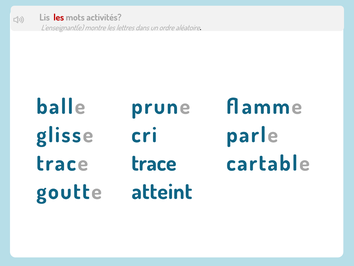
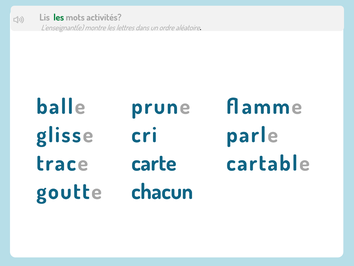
les colour: red -> green (59, 17)
trace trace: trace -> carte (154, 163)
atteint: atteint -> chacun (162, 192)
